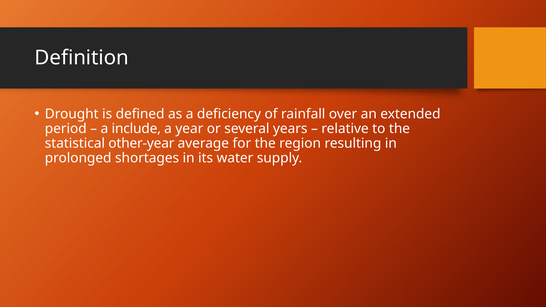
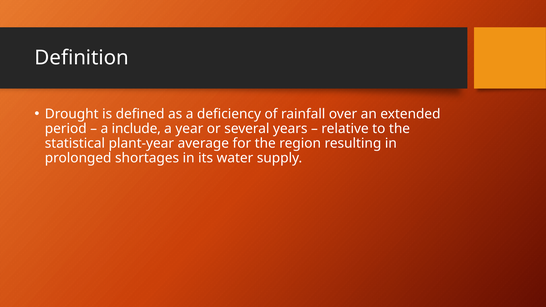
other-year: other-year -> plant-year (141, 143)
